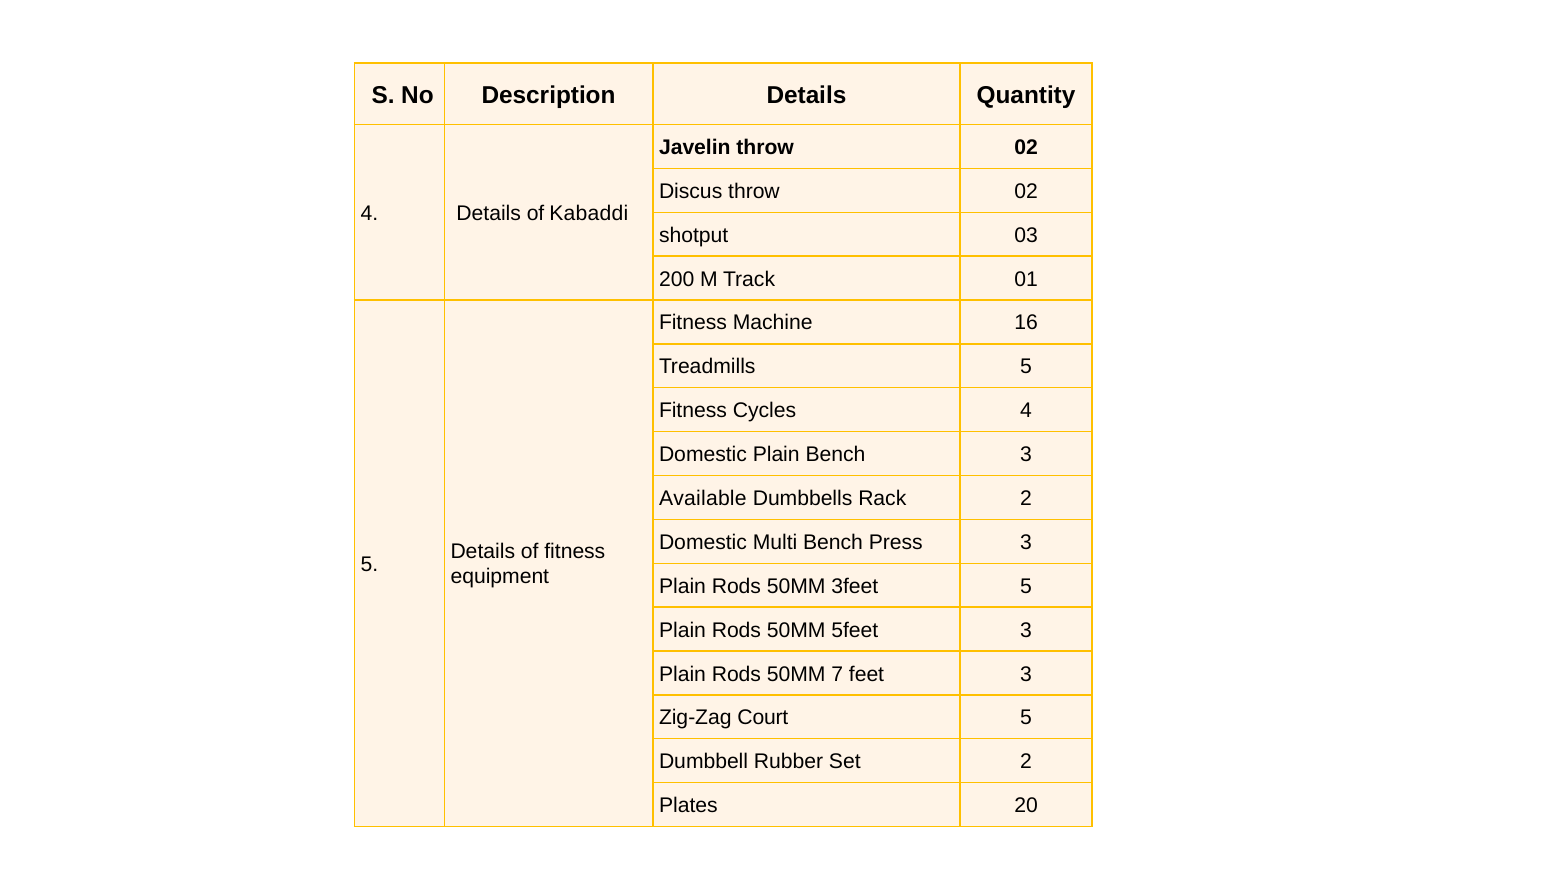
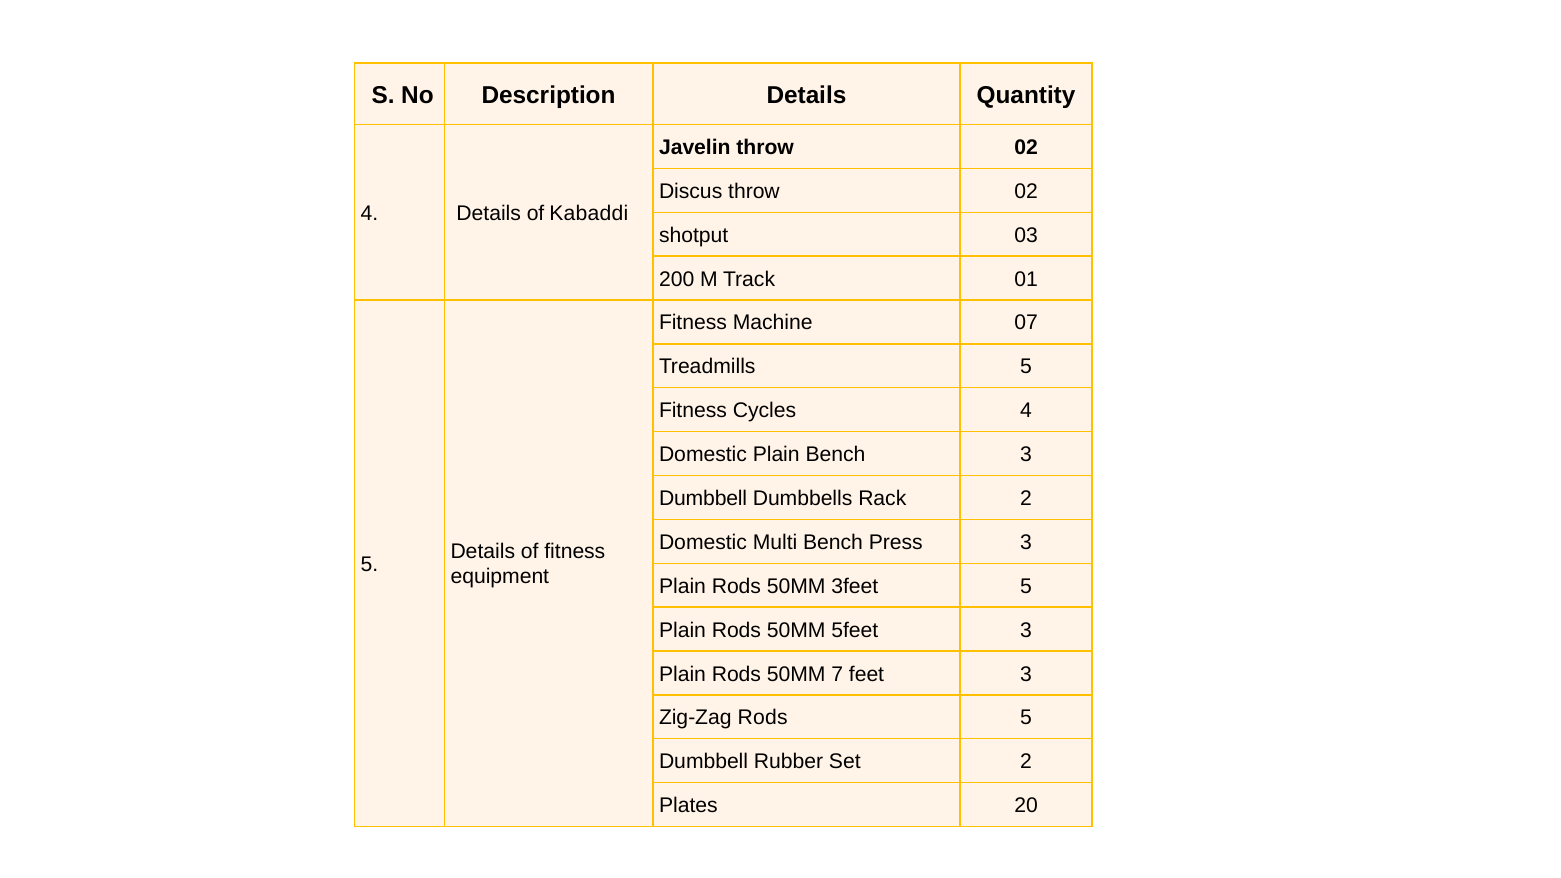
16: 16 -> 07 (1026, 323)
Available: Available -> Dumbbell (703, 499)
Zig-Zag Court: Court -> Rods (763, 718)
